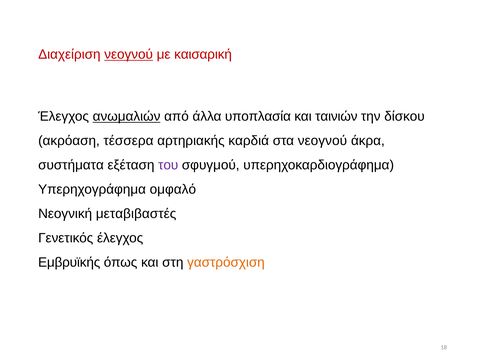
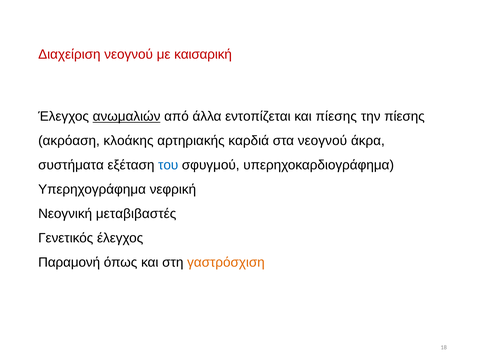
νεογνού underline: present -> none (129, 54)
υποπλασία: υποπλασία -> εντοπίζεται (258, 116)
και ταινιών: ταινιών -> πίεσης (336, 116)
την δίσκου: δίσκου -> πίεσης (405, 116)
τέσσερα: τέσσερα -> κλοάκης (128, 141)
του colour: purple -> blue (168, 165)
ομφαλό: ομφαλό -> νεφρική (173, 189)
Εμβρυϊκής: Εμβρυϊκής -> Παραμονή (69, 262)
